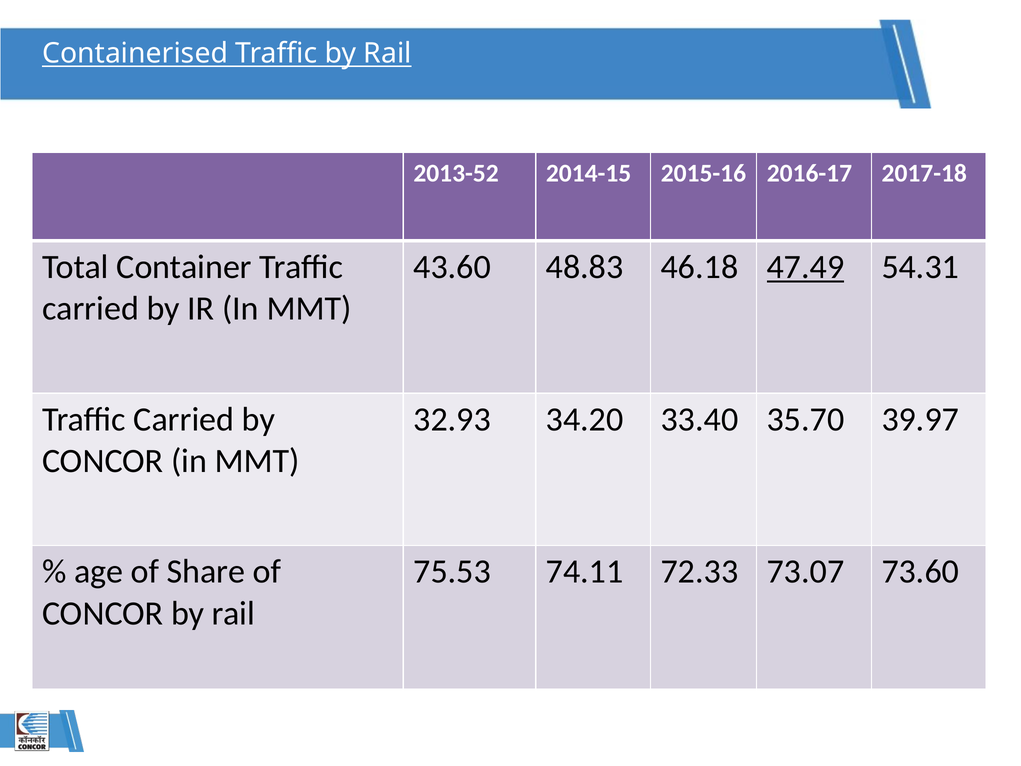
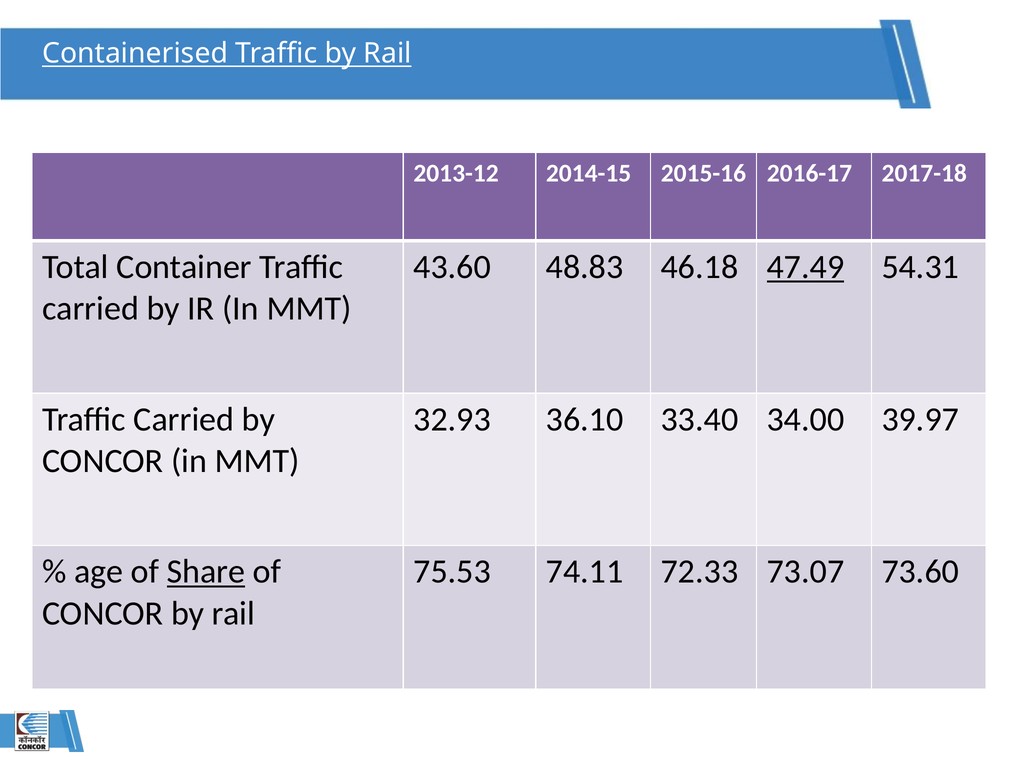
2013-52: 2013-52 -> 2013-12 (456, 174)
34.20: 34.20 -> 36.10 (585, 419)
35.70: 35.70 -> 34.00 (805, 419)
Share underline: none -> present (206, 572)
